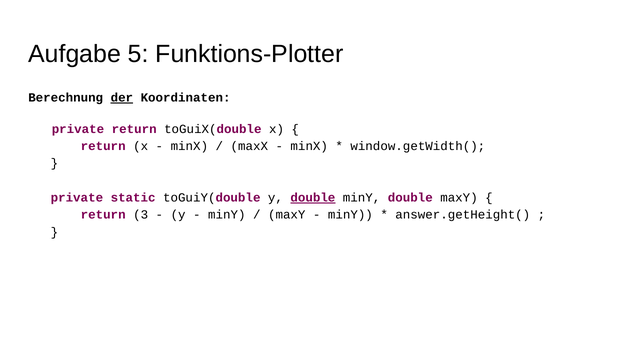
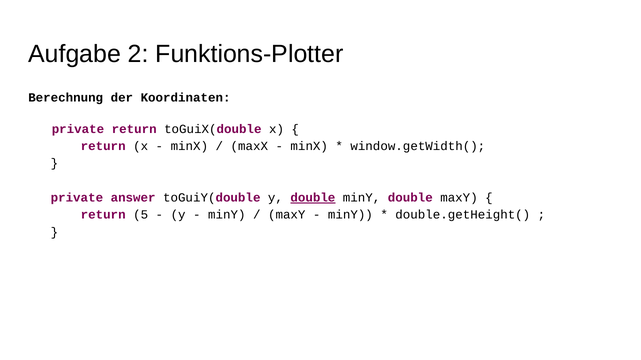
5: 5 -> 2 (138, 54)
der underline: present -> none (122, 98)
static: static -> answer (133, 198)
3: 3 -> 5 (141, 215)
answer.getHeight(: answer.getHeight( -> double.getHeight( (463, 215)
